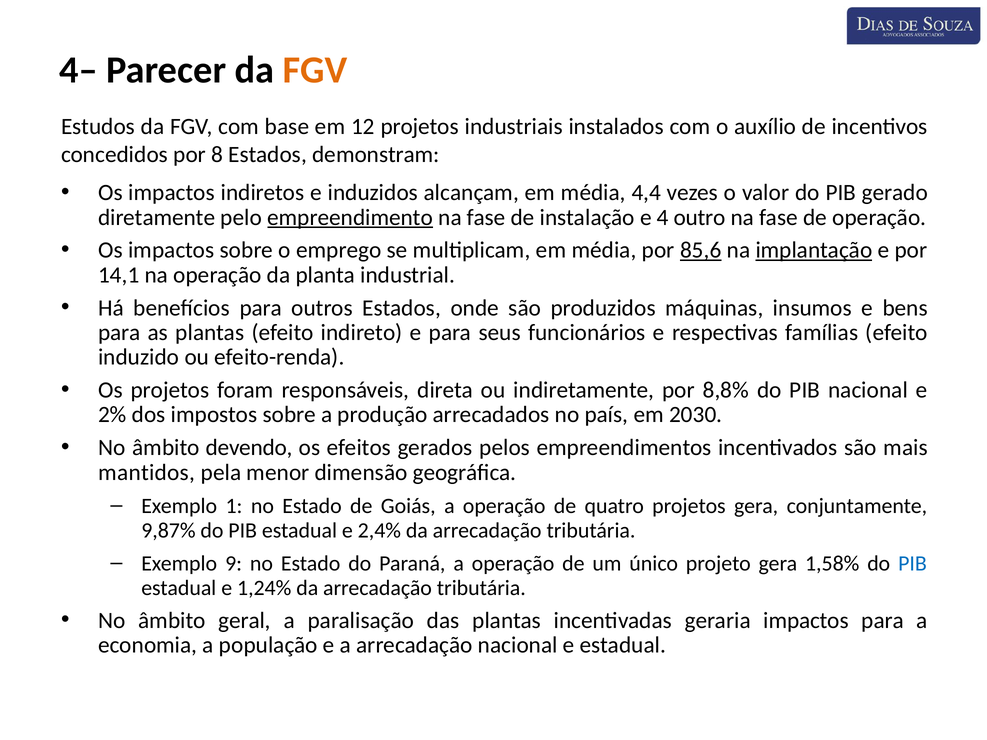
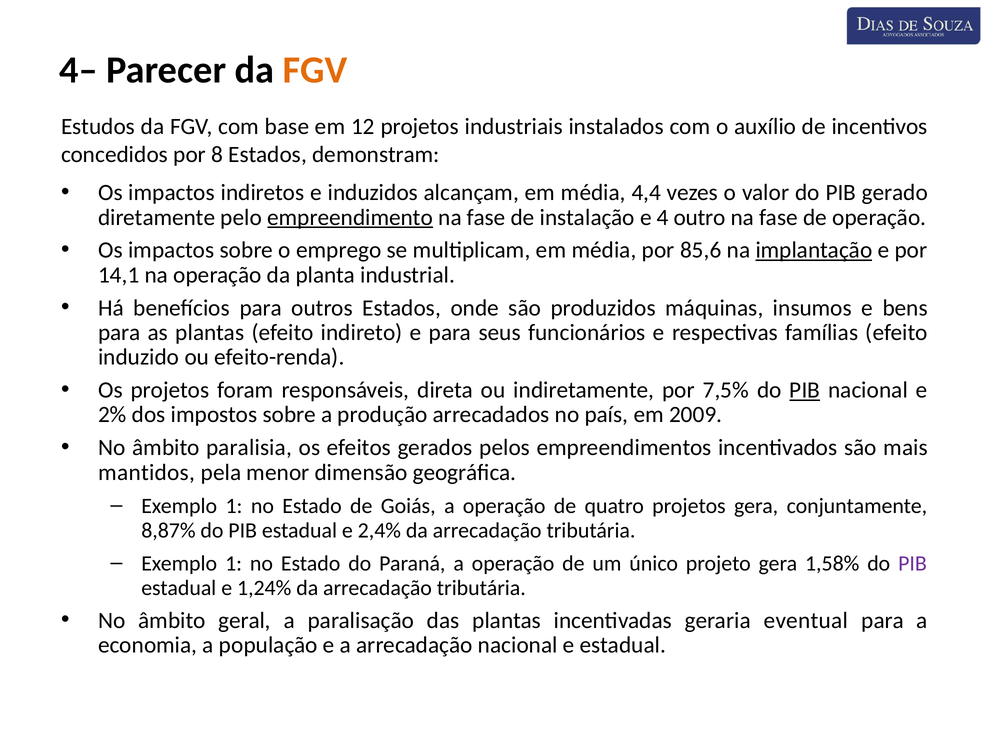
85,6 underline: present -> none (701, 250)
8,8%: 8,8% -> 7,5% (726, 390)
PIB underline: none -> present (805, 390)
2030: 2030 -> 2009 (696, 415)
devendo: devendo -> paralisia (249, 448)
9,87%: 9,87% -> 8,87% (168, 531)
9: 9 -> 1 (234, 564)
PIB colour: blue -> purple (912, 564)
geraria impactos: impactos -> eventual (806, 621)
